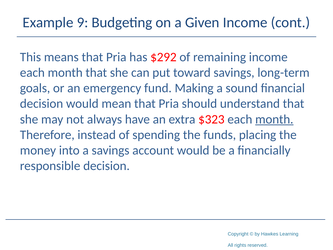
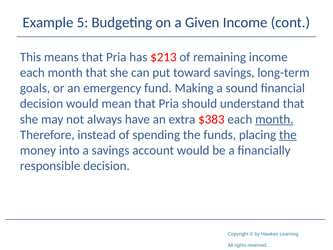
9: 9 -> 5 (83, 22)
$292: $292 -> $213 (163, 57)
$323: $323 -> $383 (211, 119)
the underline: none -> present (288, 135)
